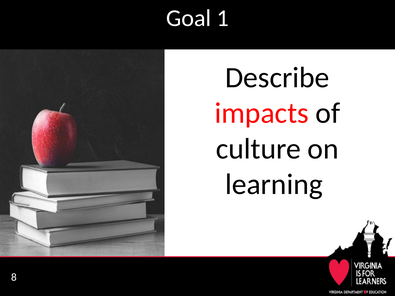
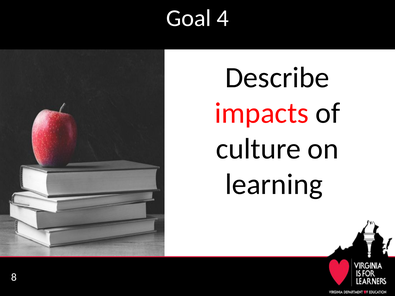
1: 1 -> 4 (223, 18)
